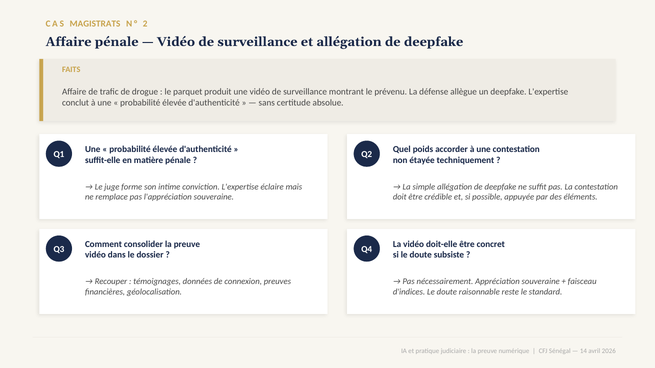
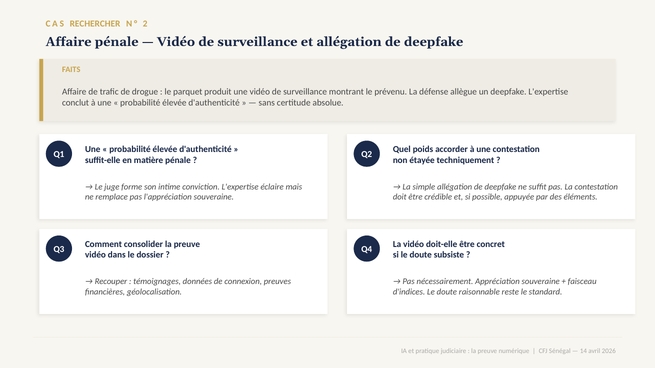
MAGISTRATS: MAGISTRATS -> RECHERCHER (95, 24)
